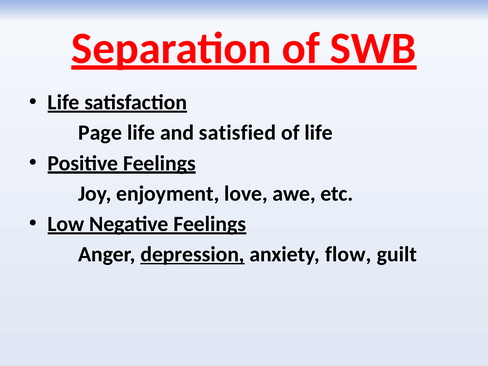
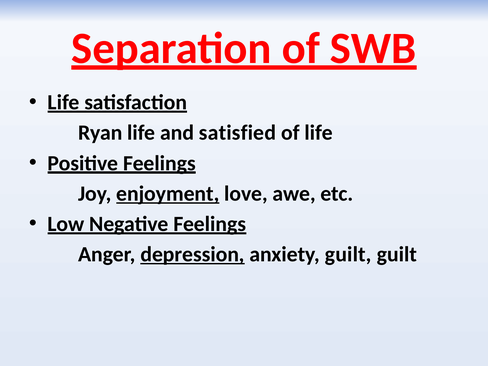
Page: Page -> Ryan (100, 133)
enjoyment underline: none -> present (168, 194)
anxiety flow: flow -> guilt (348, 254)
